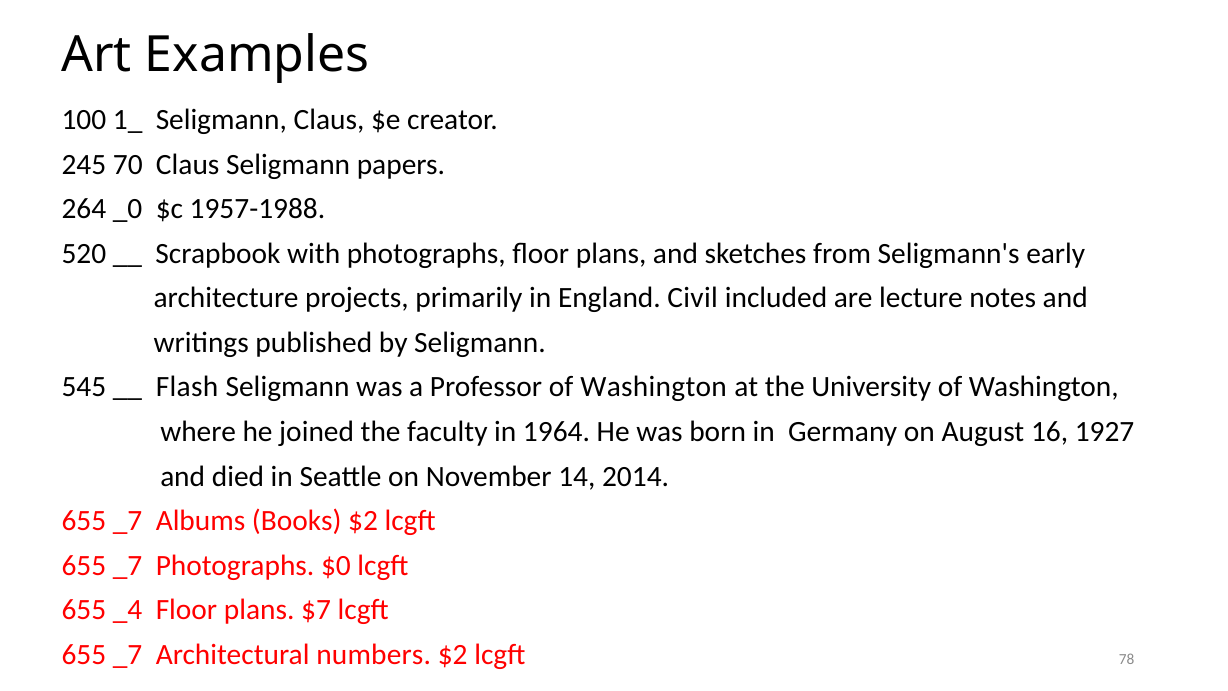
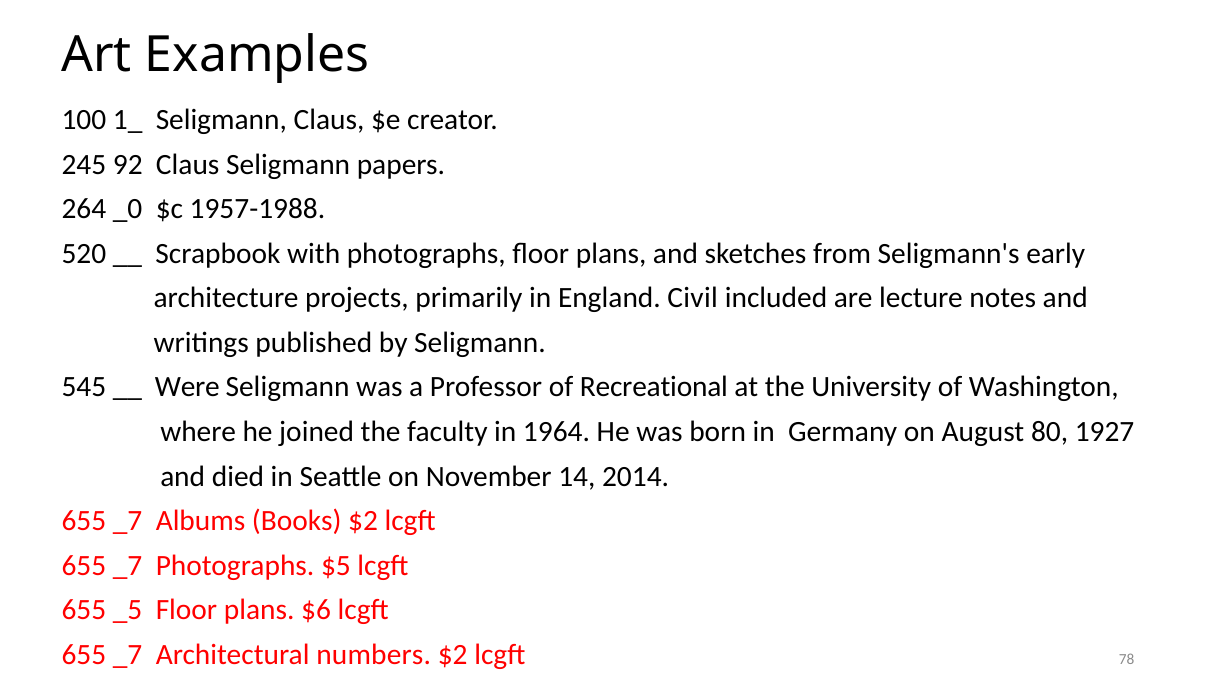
70: 70 -> 92 (128, 164)
Flash: Flash -> Were (187, 387)
Professor of Washington: Washington -> Recreational (654, 387)
16: 16 -> 80 (1050, 432)
$0: $0 -> $5 (336, 565)
_4: _4 -> _5 (128, 610)
$7: $7 -> $6 (316, 610)
